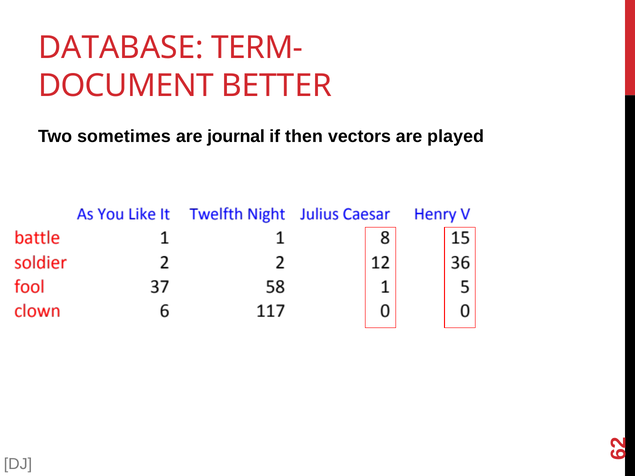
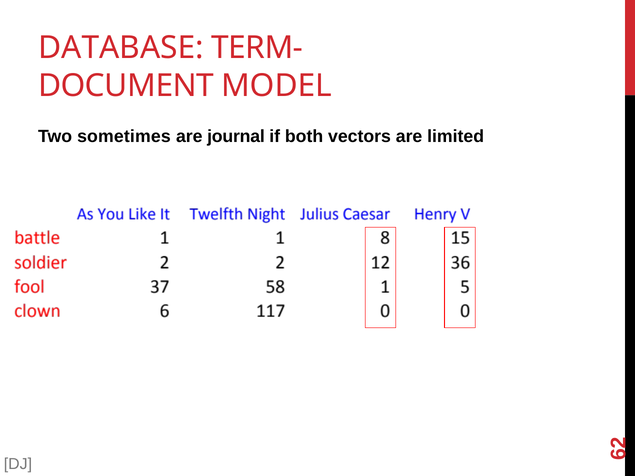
BETTER: BETTER -> MODEL (277, 86)
then: then -> both (304, 137)
played: played -> limited (456, 137)
